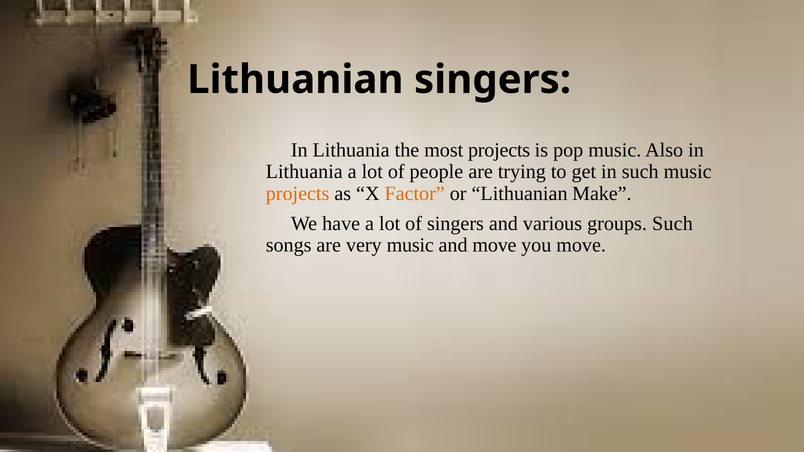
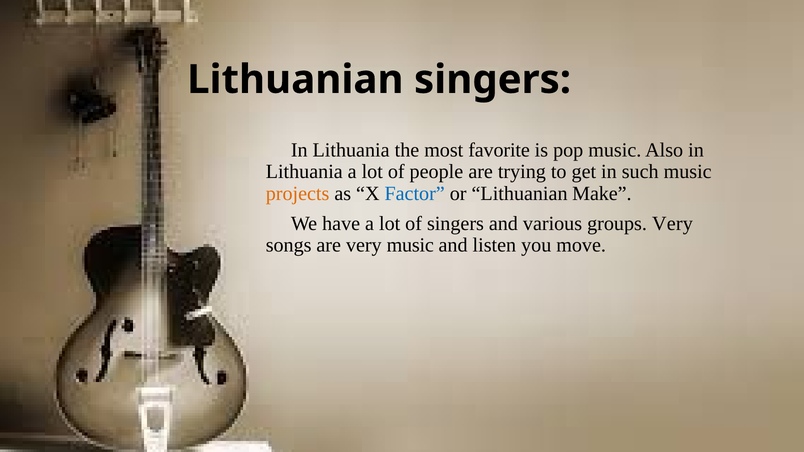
most projects: projects -> favorite (499, 150)
Factor colour: orange -> blue (415, 194)
groups Such: Such -> Very (672, 224)
and move: move -> listen (494, 245)
